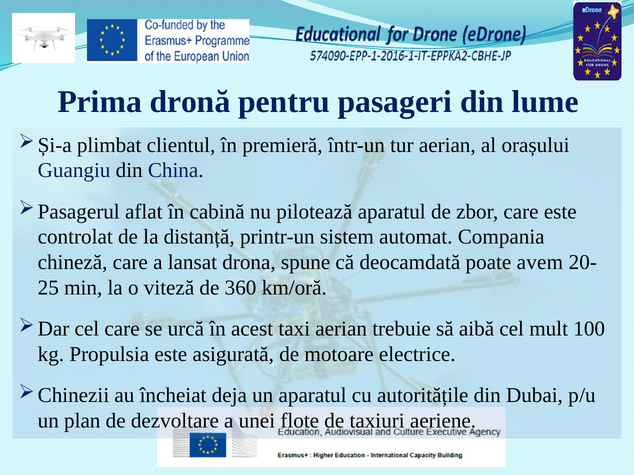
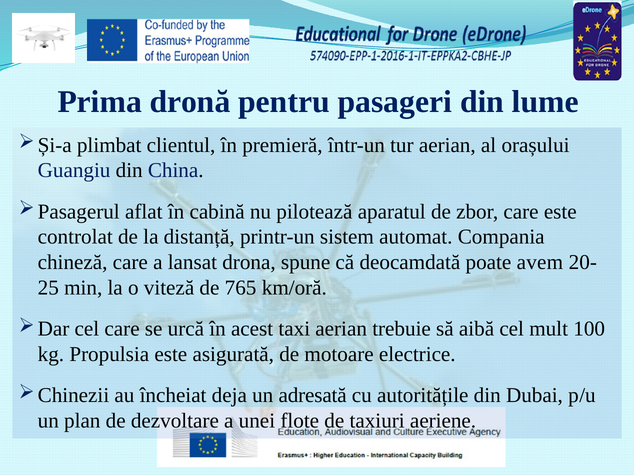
360: 360 -> 765 (241, 288)
un aparatul: aparatul -> adresată (313, 396)
